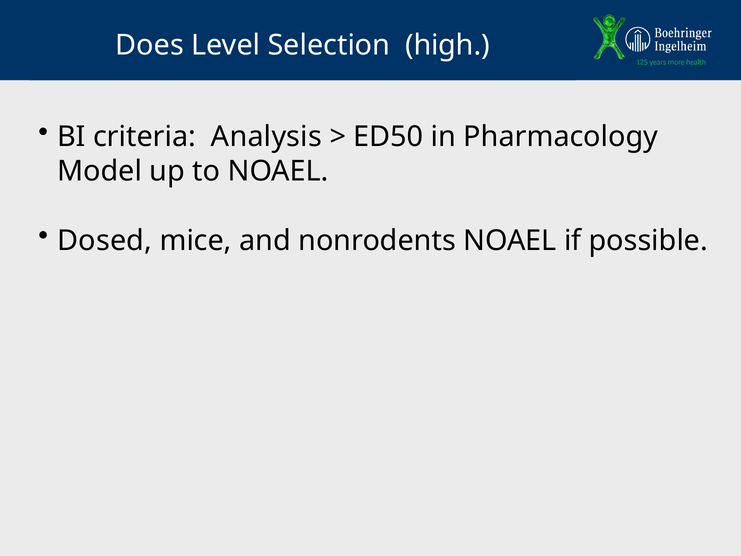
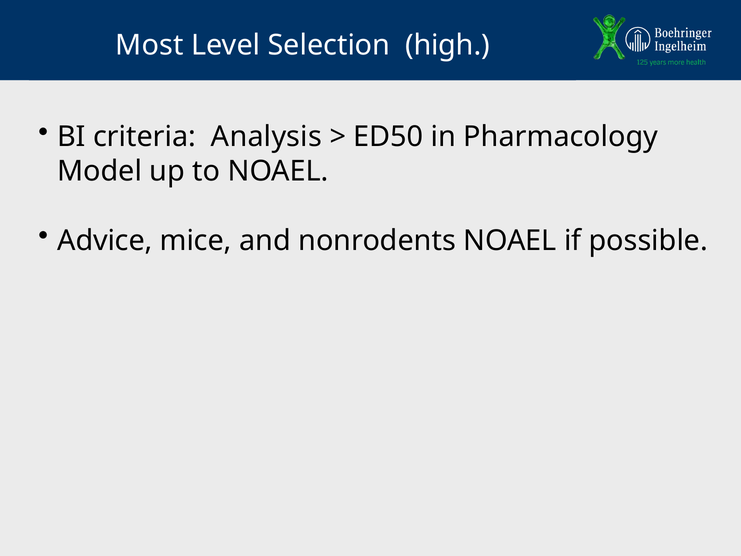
Does: Does -> Most (150, 45)
Dosed: Dosed -> Advice (105, 240)
